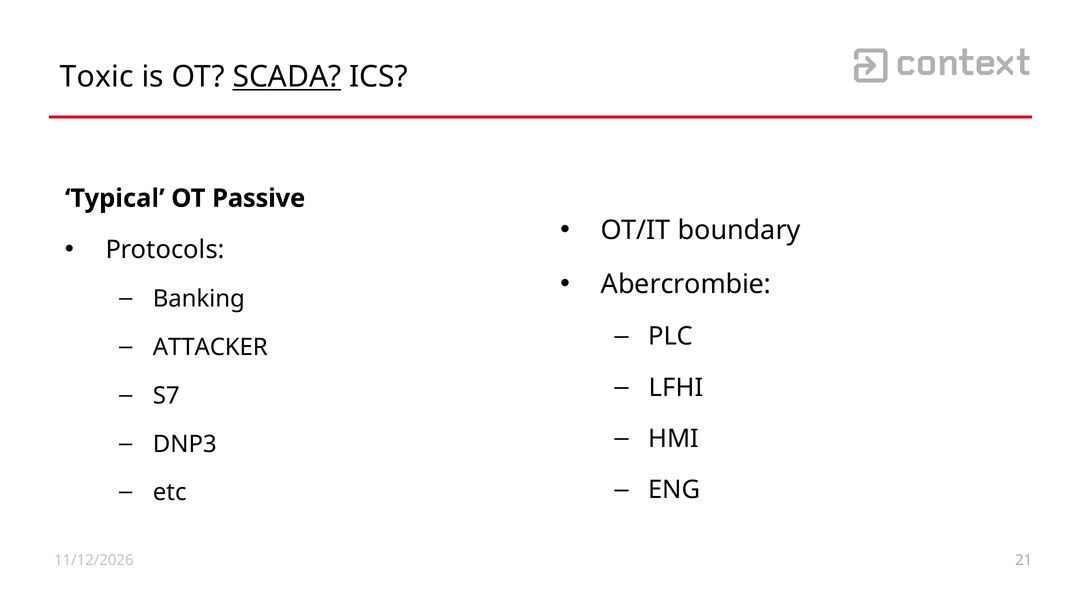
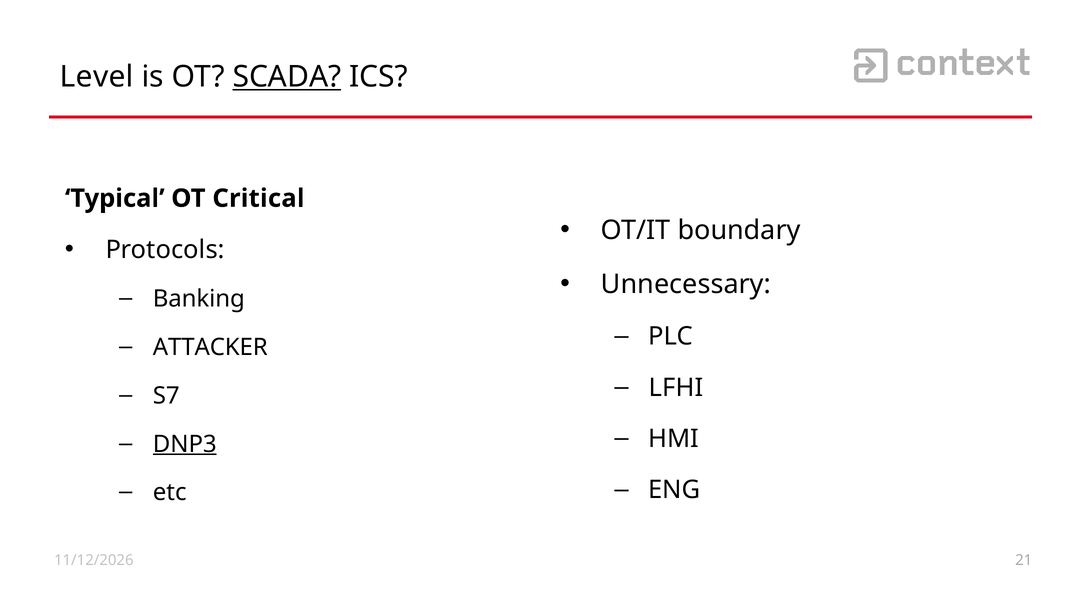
Toxic: Toxic -> Level (97, 77)
Passive: Passive -> Critical (258, 198)
Abercrombie: Abercrombie -> Unnecessary (686, 284)
DNP3 underline: none -> present (185, 444)
